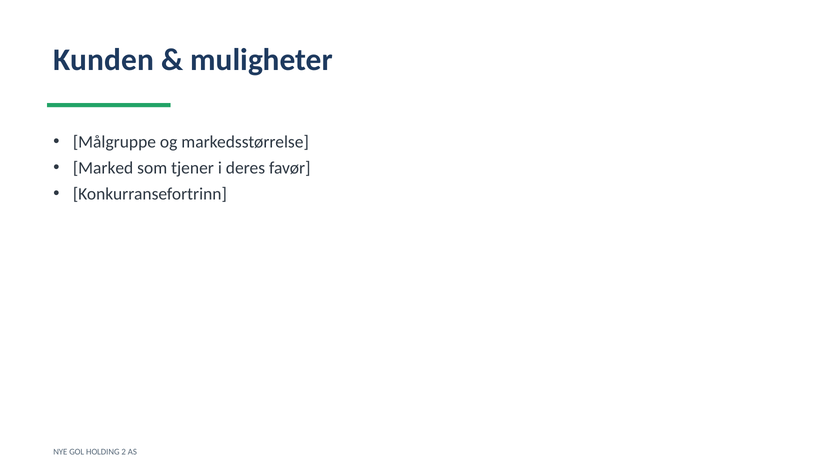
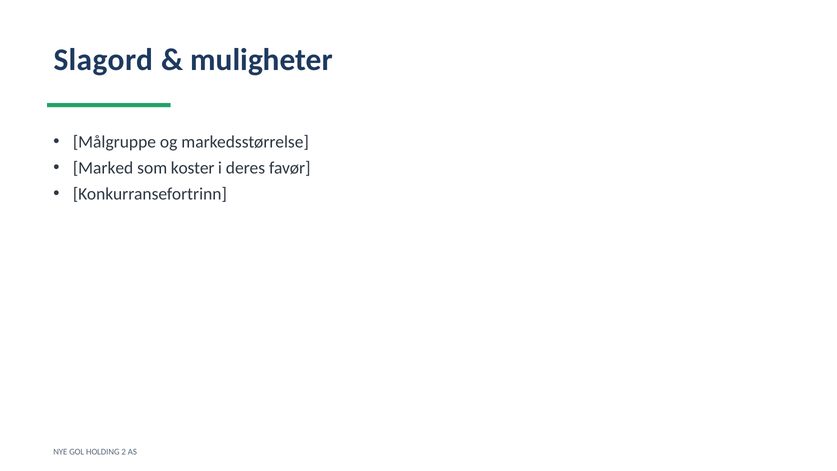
Kunden: Kunden -> Slagord (104, 60)
tjener: tjener -> koster (193, 168)
